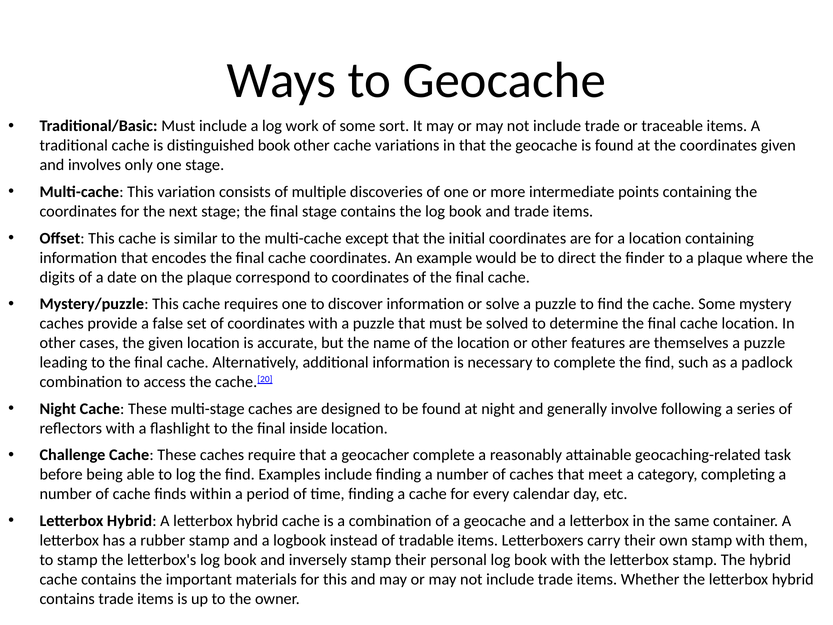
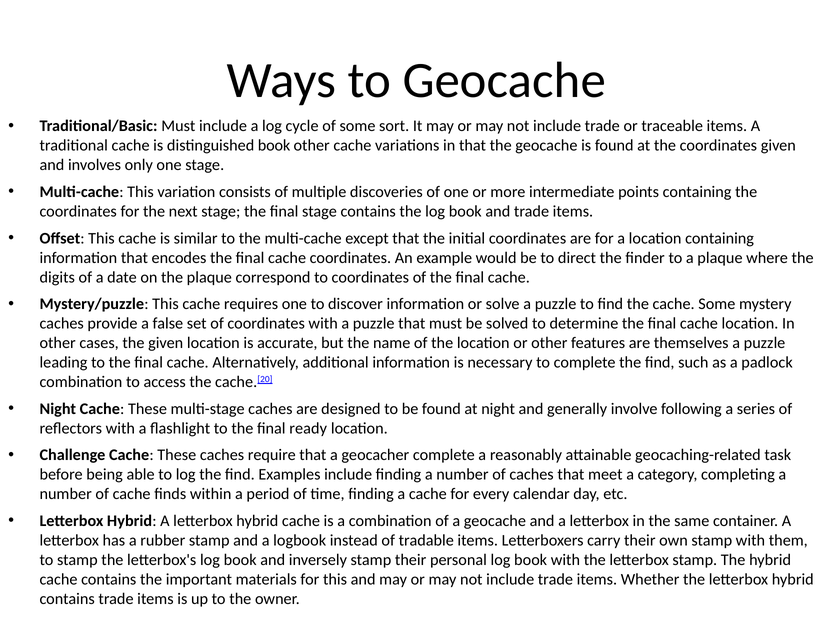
work: work -> cycle (302, 126)
inside: inside -> ready (308, 428)
